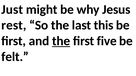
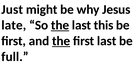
rest: rest -> late (14, 25)
the underline: none -> present (60, 25)
first five: five -> last (107, 41)
felt: felt -> full (15, 57)
